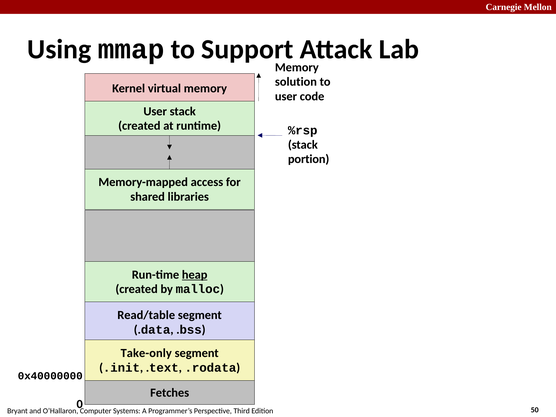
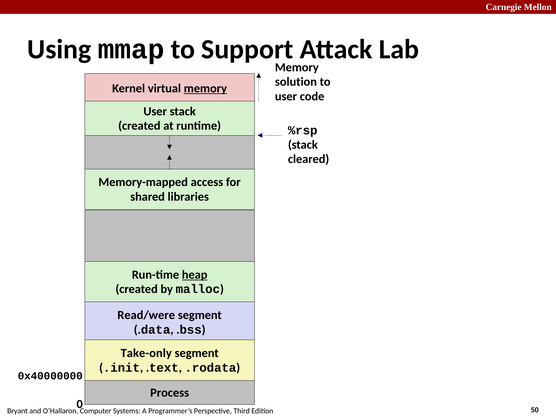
memory underline: none -> present (205, 88)
portion: portion -> cleared (309, 159)
Read/table: Read/table -> Read/were (146, 315)
Fetches: Fetches -> Process (170, 393)
